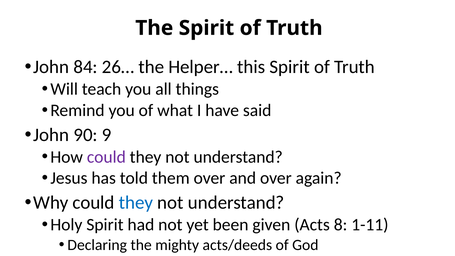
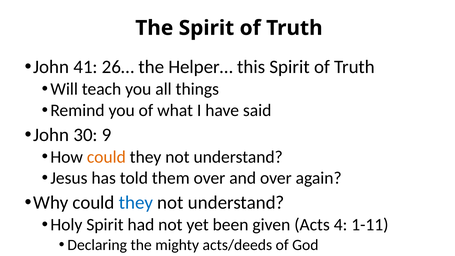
84: 84 -> 41 (86, 67)
90: 90 -> 30 (86, 135)
could colour: purple -> orange (106, 157)
8: 8 -> 4 (341, 225)
